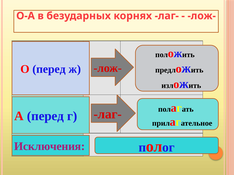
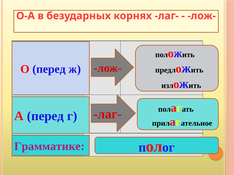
Исключения: Исключения -> Грамматике (49, 147)
